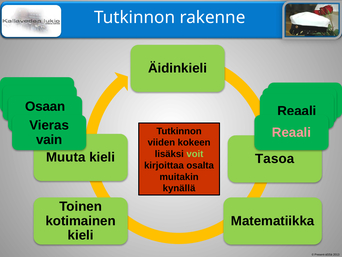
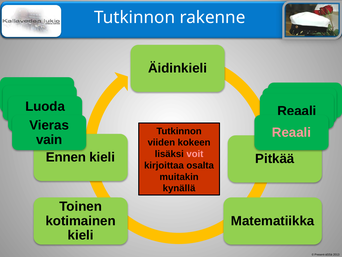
Osaan: Osaan -> Luoda (45, 106)
voit colour: light green -> pink (195, 154)
Muuta: Muuta -> Ennen (66, 157)
Tasoa: Tasoa -> Pitkää (275, 159)
